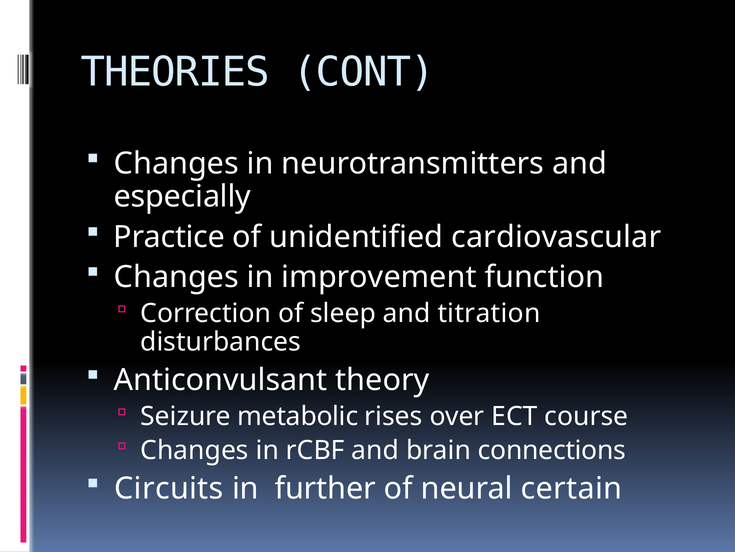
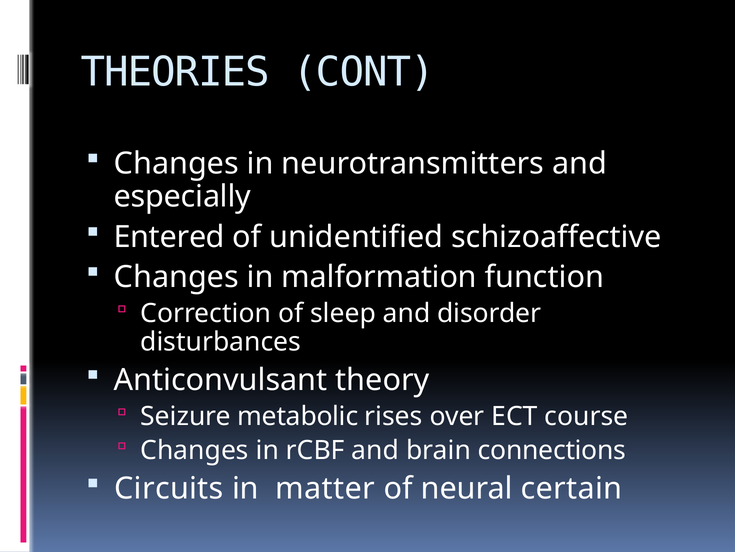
Practice: Practice -> Entered (169, 237)
cardiovascular: cardiovascular -> schizoaffective (556, 237)
improvement: improvement -> malformation (379, 277)
titration: titration -> disorder (489, 313)
further: further -> matter (325, 488)
